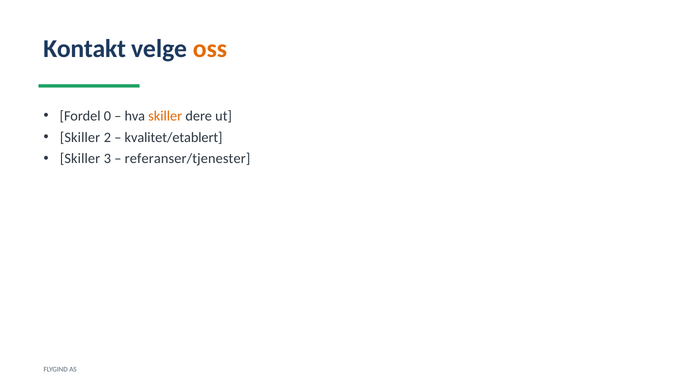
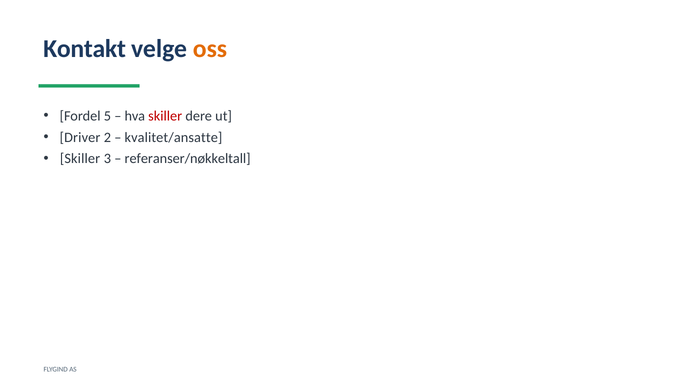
0: 0 -> 5 (107, 116)
skiller colour: orange -> red (165, 116)
Skiller: Skiller -> Driver (80, 137)
kvalitet/etablert: kvalitet/etablert -> kvalitet/ansatte (173, 137)
referanser/tjenester: referanser/tjenester -> referanser/nøkkeltall (188, 159)
